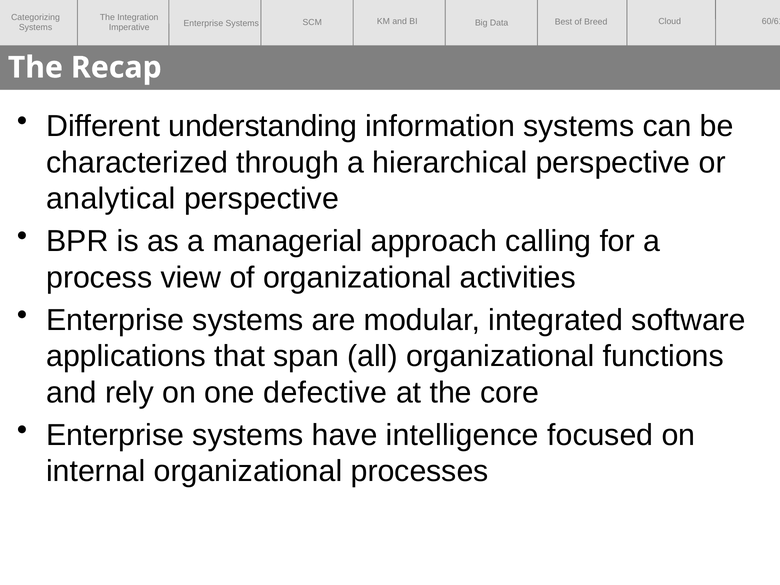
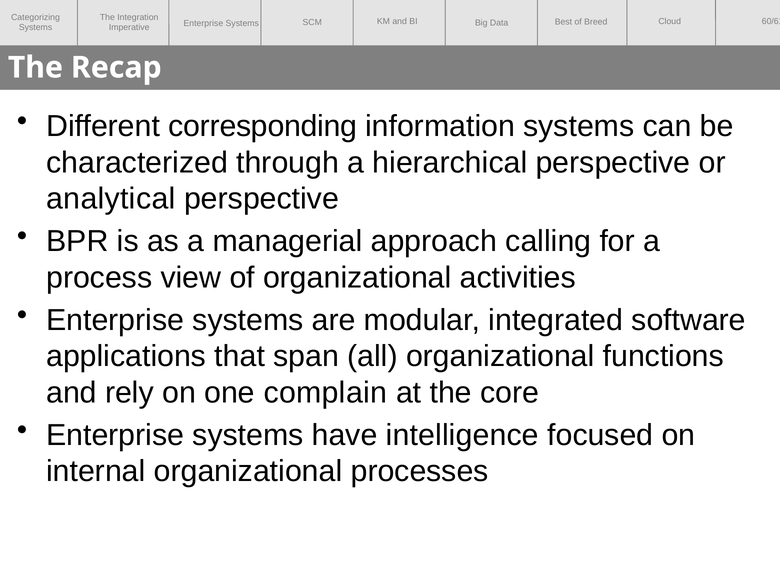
understanding: understanding -> corresponding (263, 126)
defective: defective -> complain (325, 393)
